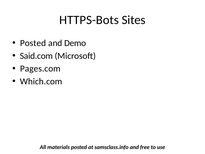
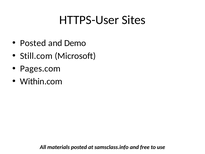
HTTPS-Bots: HTTPS-Bots -> HTTPS-User (89, 20)
Said.com: Said.com -> Still.com (36, 56)
Which.com: Which.com -> Within.com (41, 81)
